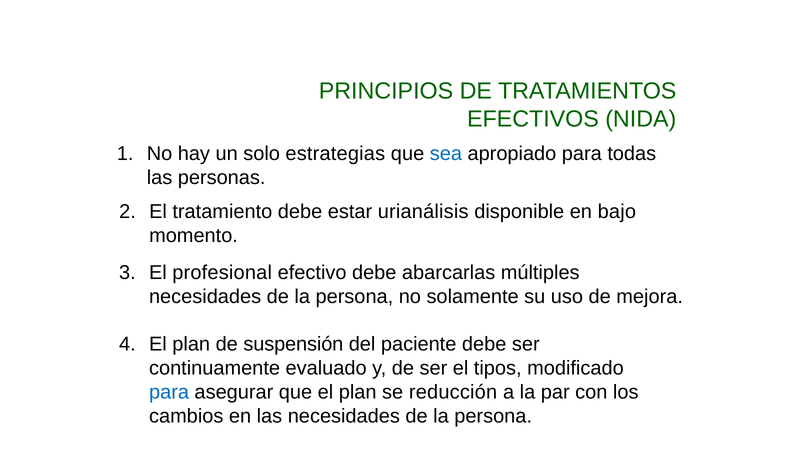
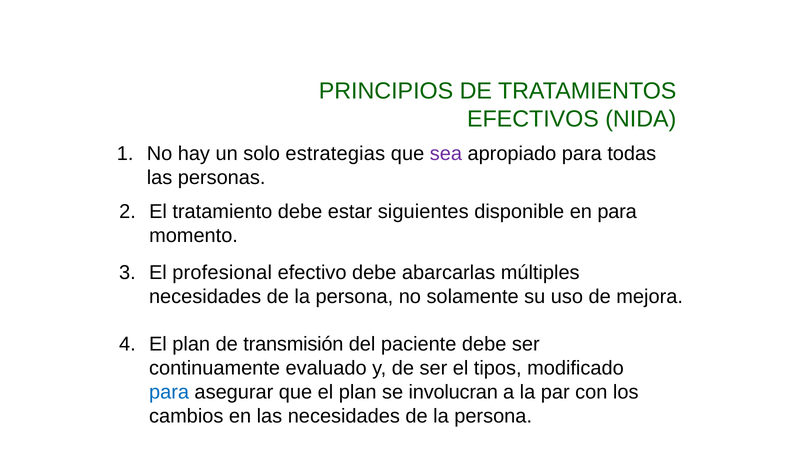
sea colour: blue -> purple (446, 154)
urianálisis: urianálisis -> siguientes (423, 211)
en bajo: bajo -> para (617, 211)
suspensión: suspensión -> transmisión (293, 344)
reducción: reducción -> involucran (453, 391)
